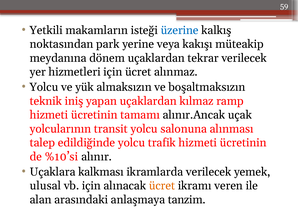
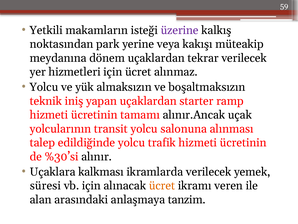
üzerine colour: blue -> purple (180, 30)
kılmaz: kılmaz -> starter (197, 101)
%10’si: %10’si -> %30’si (62, 156)
ulusal: ulusal -> süresi (45, 185)
